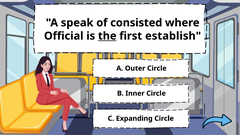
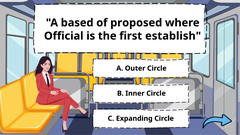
speak: speak -> based (77, 23)
consisted: consisted -> proposed (136, 23)
the underline: present -> none (107, 36)
